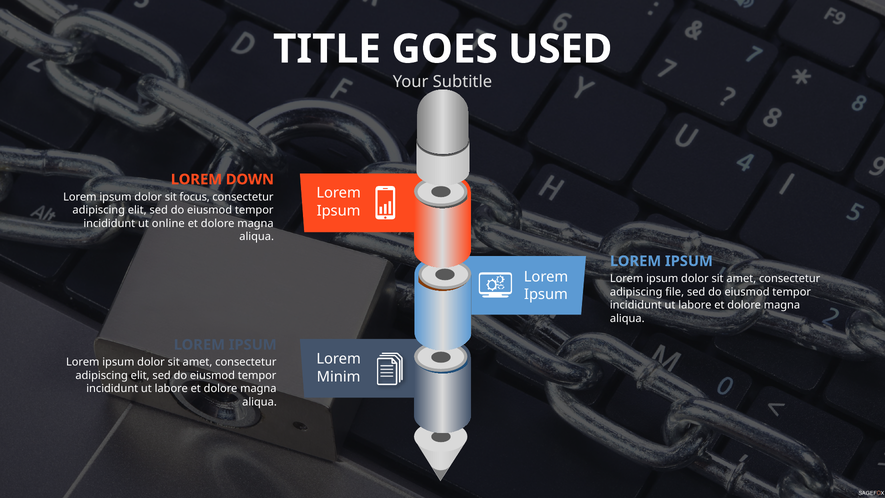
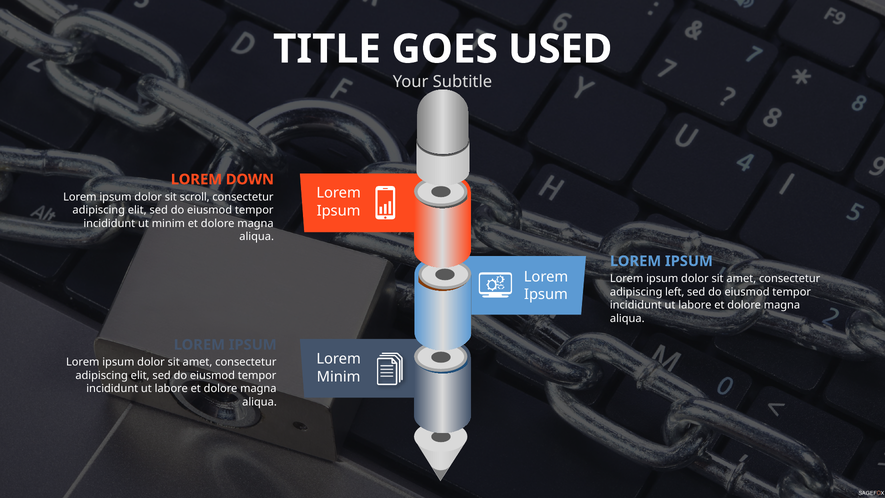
focus: focus -> scroll (195, 197)
ut online: online -> minim (168, 223)
file: file -> left (675, 292)
